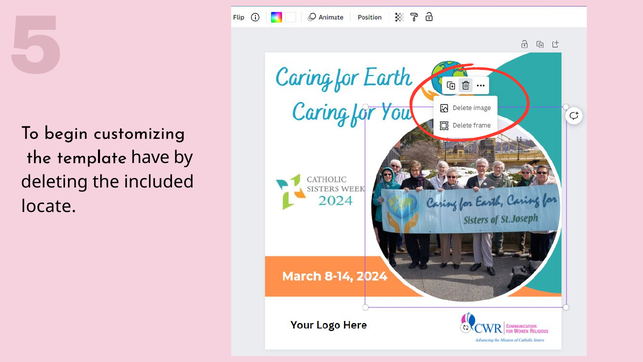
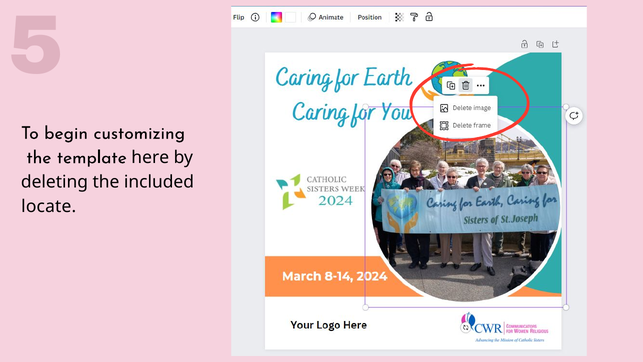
have: have -> here (150, 157)
